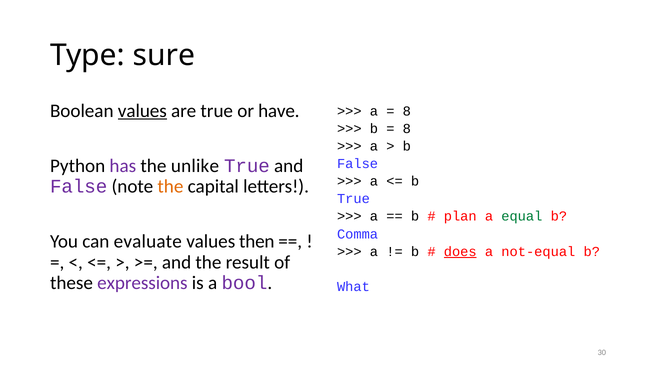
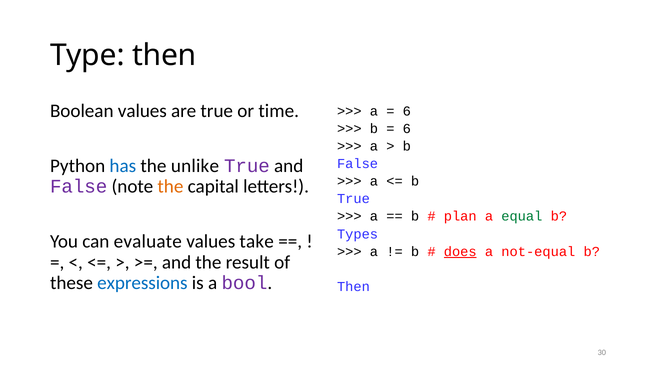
Type sure: sure -> then (164, 55)
values underline: present -> none (142, 111)
have: have -> time (279, 111)
8: 8 -> 6 (407, 111)
8: 8 -> 6 (407, 129)
has colour: purple -> blue (123, 166)
Comma: Comma -> Types (358, 234)
then: then -> take (257, 242)
expressions colour: purple -> blue (142, 283)
What: What -> Then (353, 287)
